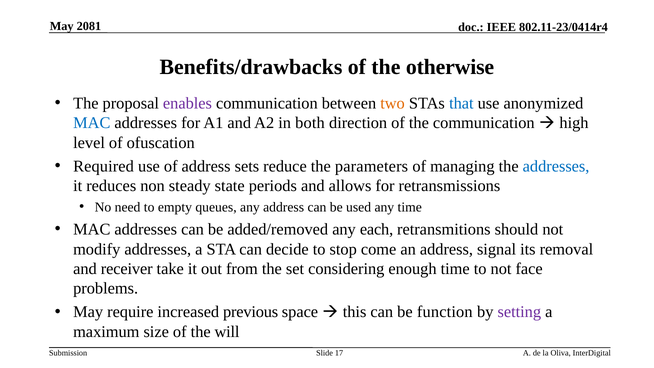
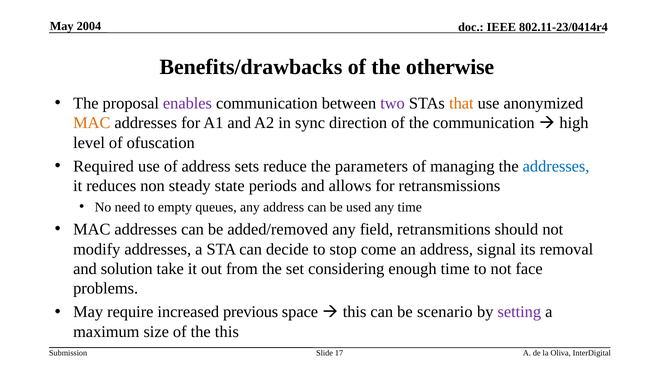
2081: 2081 -> 2004 (89, 26)
two colour: orange -> purple (393, 103)
that colour: blue -> orange (461, 103)
MAC colour: blue -> orange (92, 123)
both: both -> sync (310, 123)
each: each -> field (377, 229)
receiver: receiver -> solution (127, 269)
function: function -> scenario (445, 312)
the will: will -> this (227, 332)
